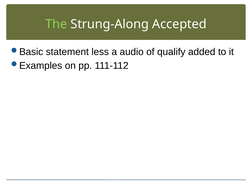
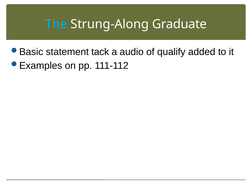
The colour: light green -> light blue (56, 24)
Accepted: Accepted -> Graduate (179, 24)
less: less -> tack (100, 52)
